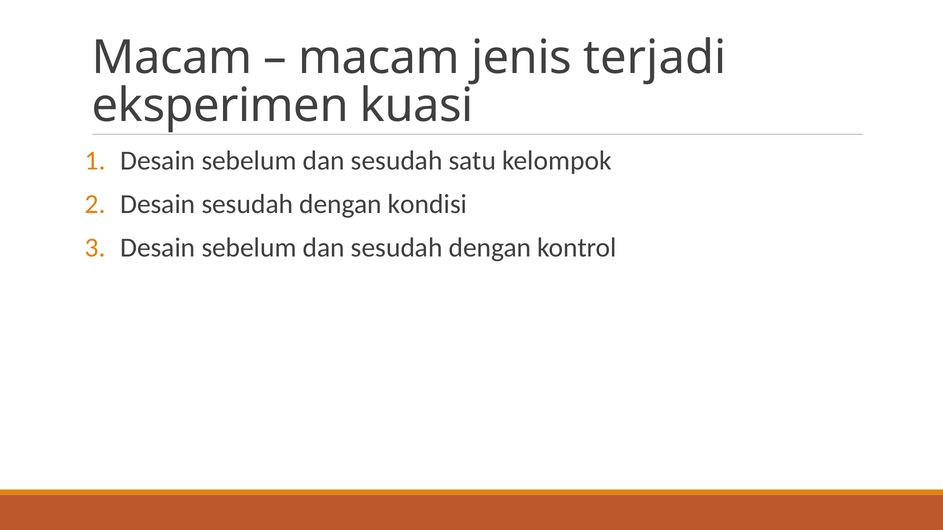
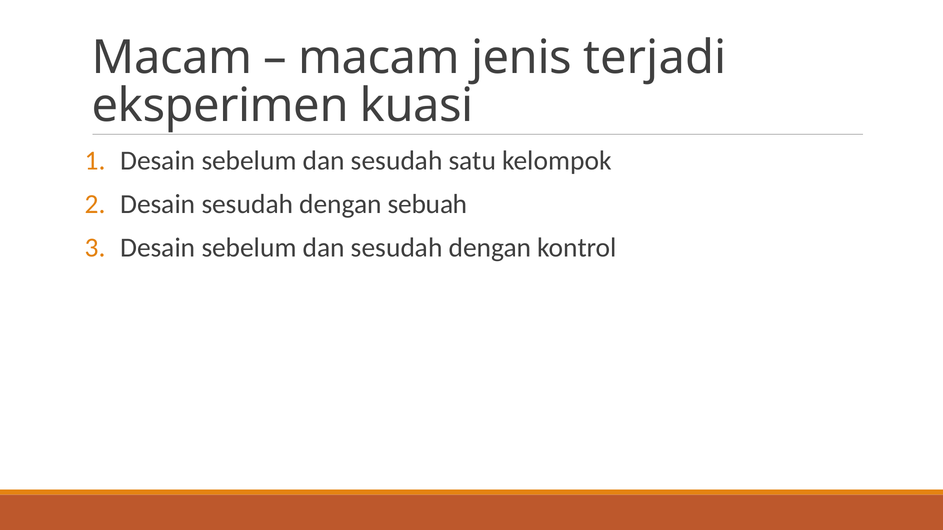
kondisi: kondisi -> sebuah (428, 204)
